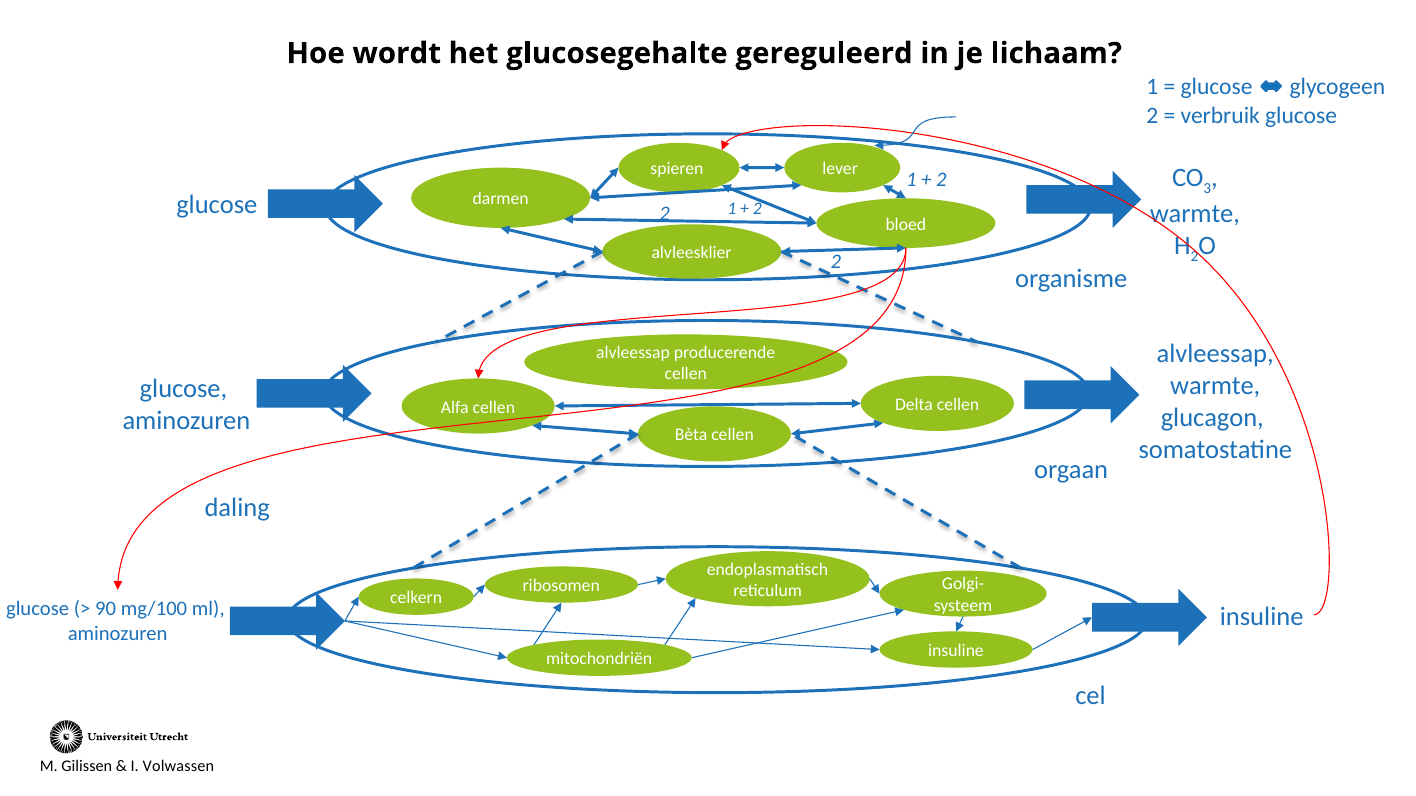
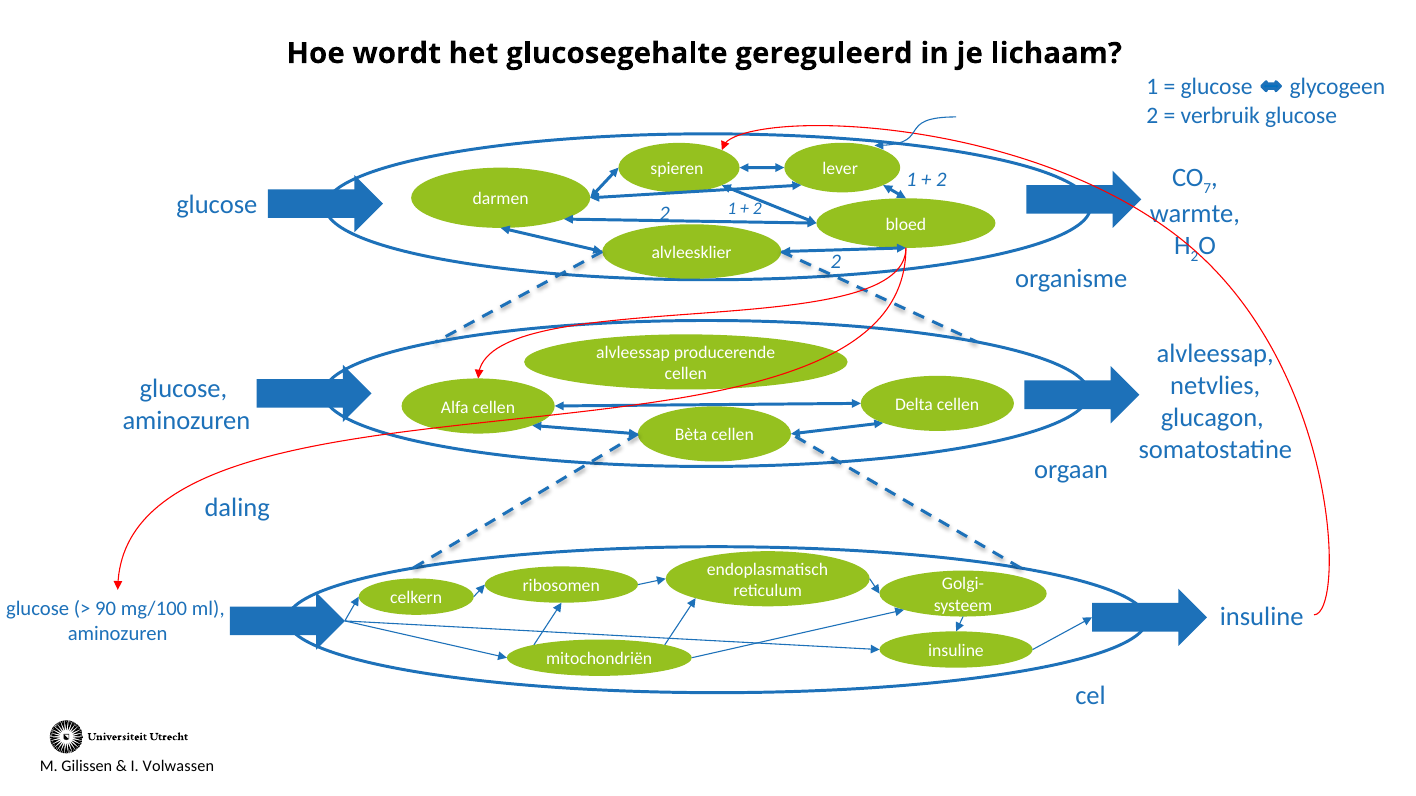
3: 3 -> 7 (1207, 188)
warmte: warmte -> netvlies (1215, 386)
